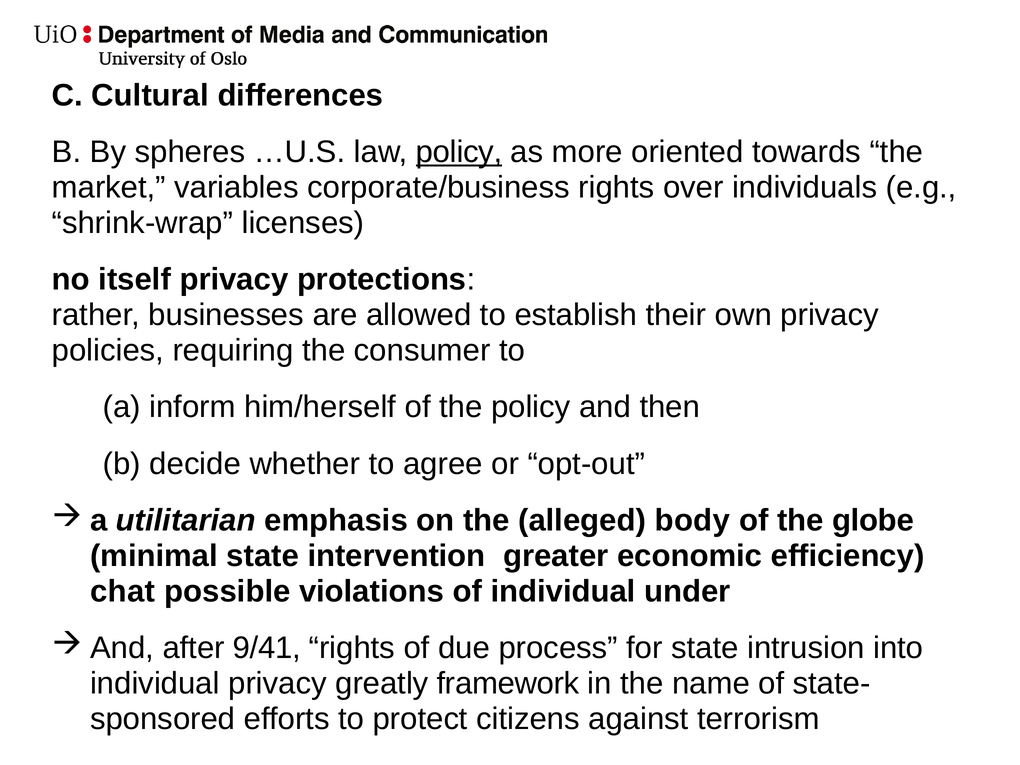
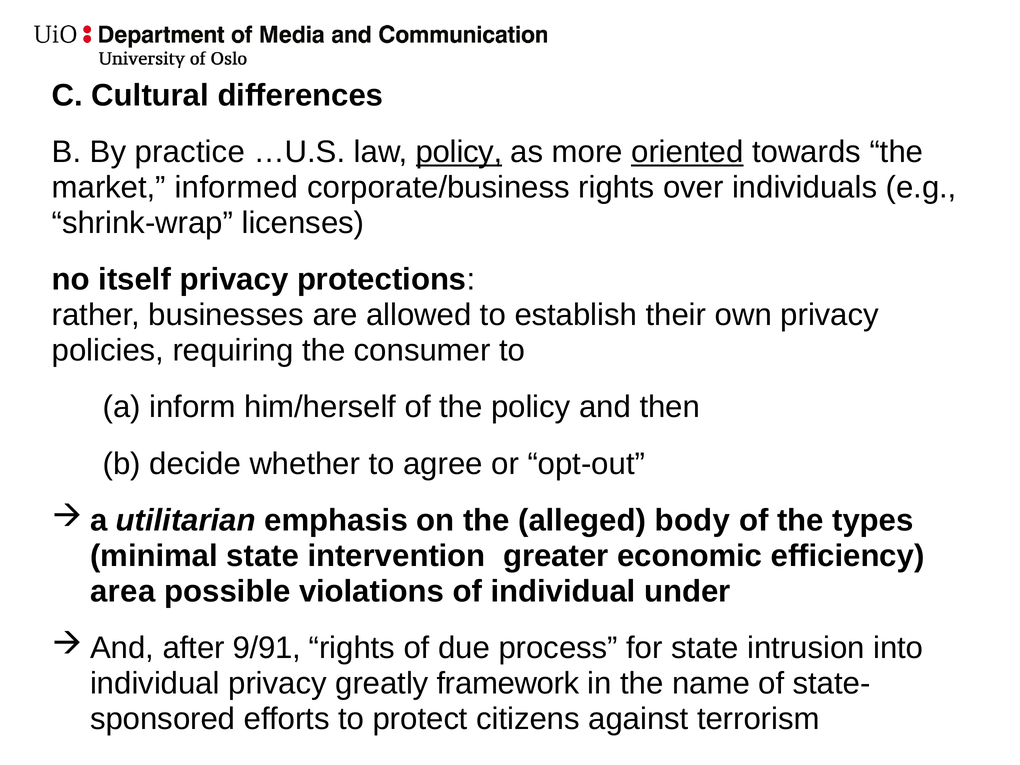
spheres: spheres -> practice (190, 152)
oriented underline: none -> present (687, 152)
variables: variables -> informed (236, 188)
globe: globe -> types (873, 520)
chat: chat -> area (123, 591)
9/41: 9/41 -> 9/91 (267, 648)
